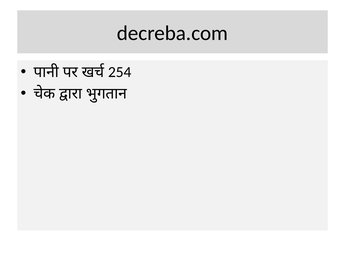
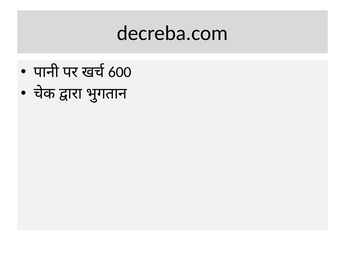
254: 254 -> 600 (120, 72)
